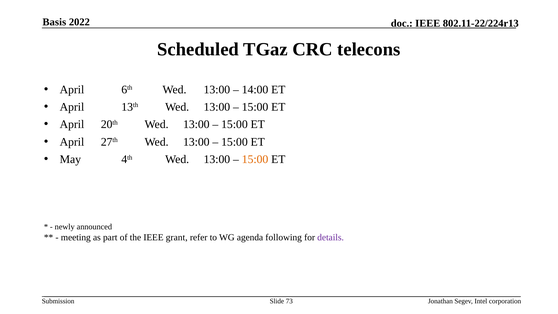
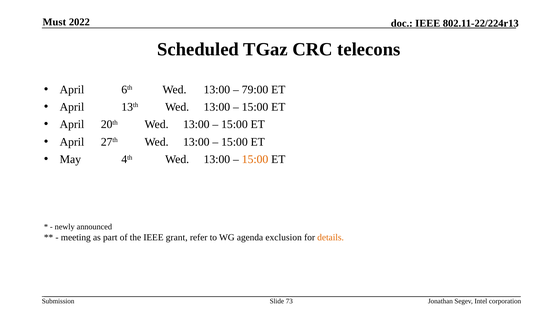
Basis: Basis -> Must (54, 22)
14:00: 14:00 -> 79:00 (255, 89)
following: following -> exclusion (284, 237)
details colour: purple -> orange (331, 237)
